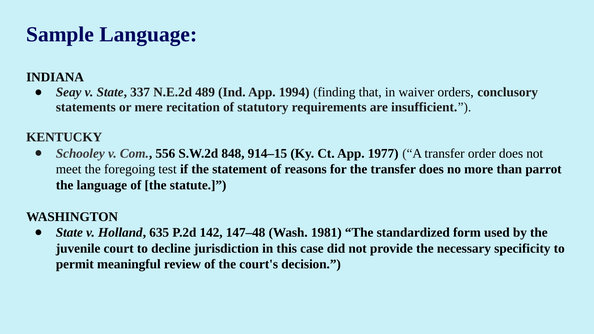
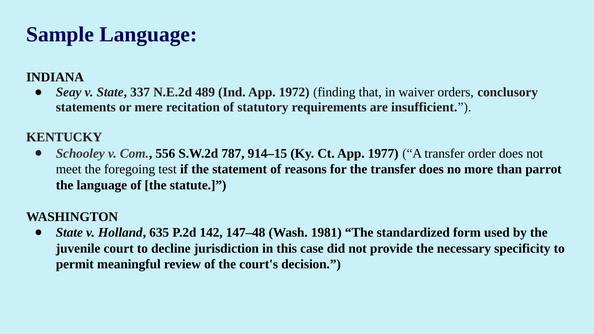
1994: 1994 -> 1972 (294, 92)
848: 848 -> 787 (233, 154)
